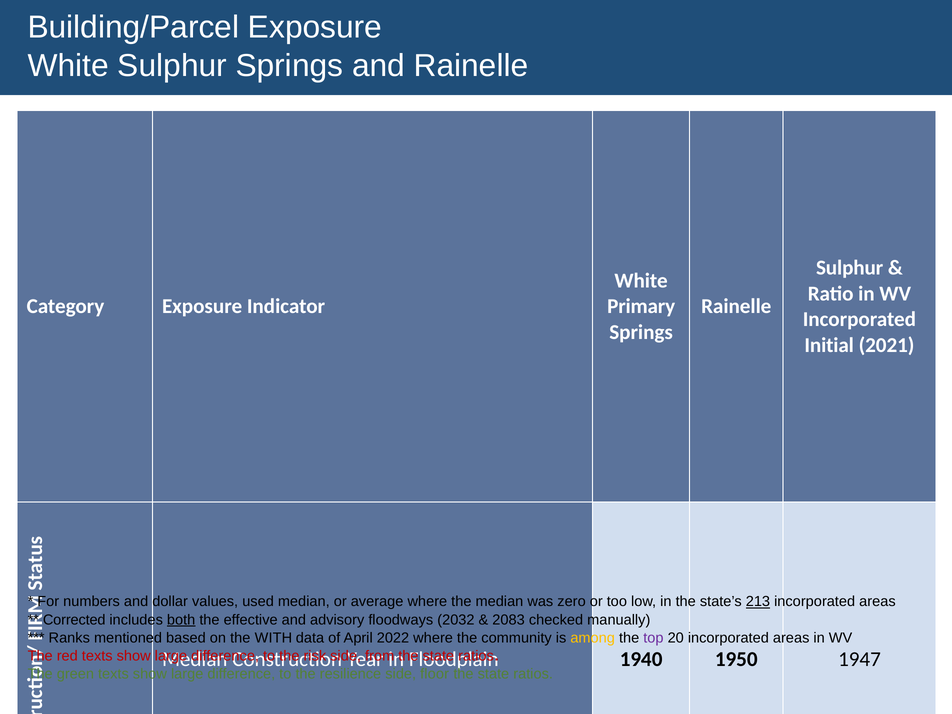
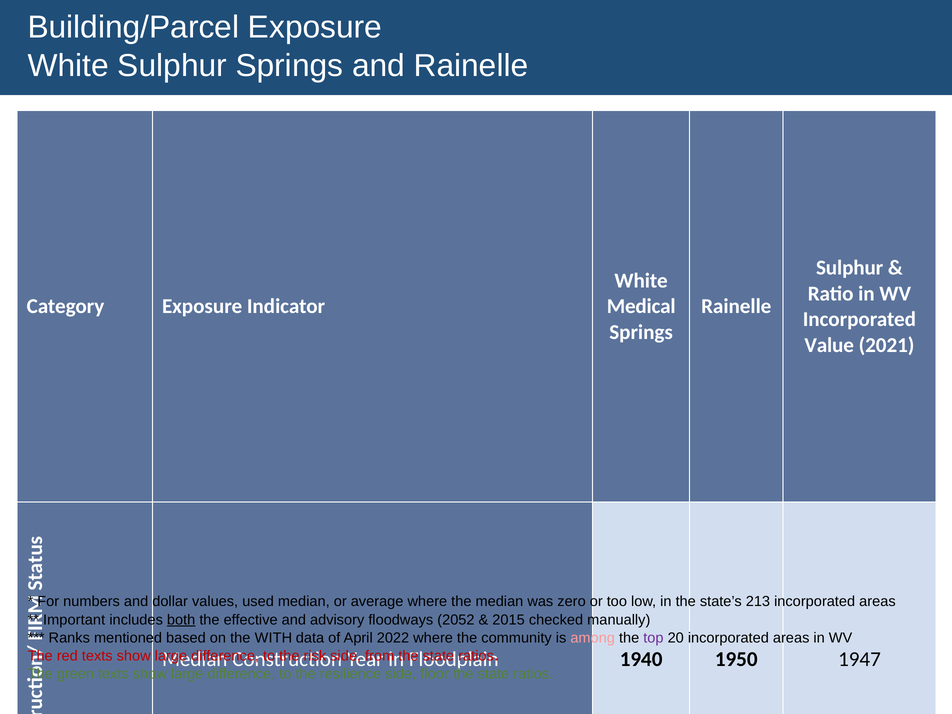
Primary: Primary -> Medical (641, 306)
Initial: Initial -> Value (829, 345)
213 underline: present -> none (758, 602)
Corrected: Corrected -> Important (74, 620)
2032: 2032 -> 2052 (456, 620)
2083: 2083 -> 2015 (509, 620)
among colour: yellow -> pink (593, 638)
